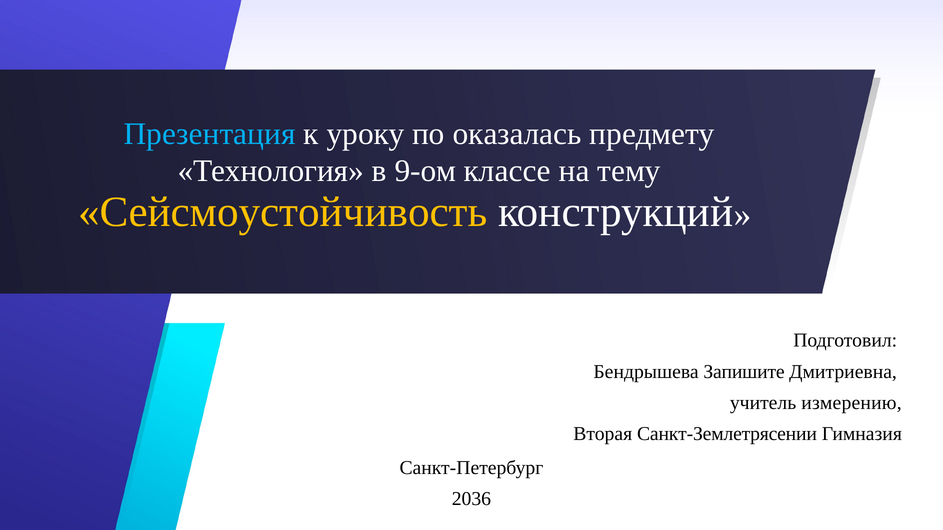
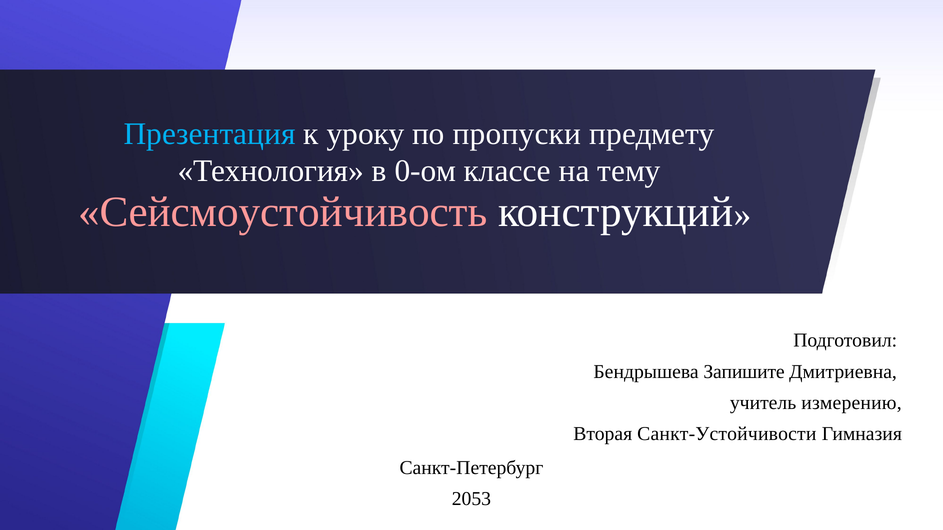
оказалась: оказалась -> пропуски (517, 134)
9-ом: 9-ом -> 0-ом (425, 171)
Сейсмоустойчивость colour: yellow -> pink (283, 212)
Санкт-Землетрясении: Санкт-Землетрясении -> Санкт-Устойчивости (727, 434)
2036: 2036 -> 2053 (471, 499)
